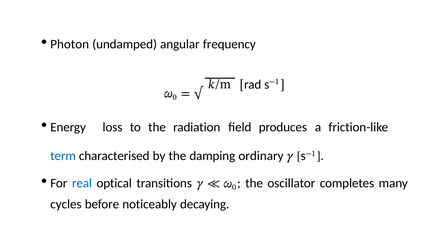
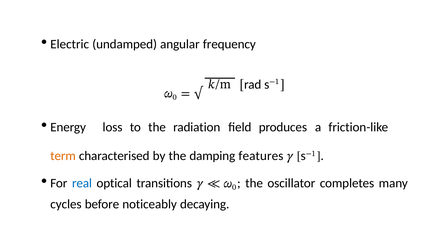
Photon: Photon -> Electric (70, 44)
term colour: blue -> orange (63, 156)
ordinary: ordinary -> features (261, 156)
